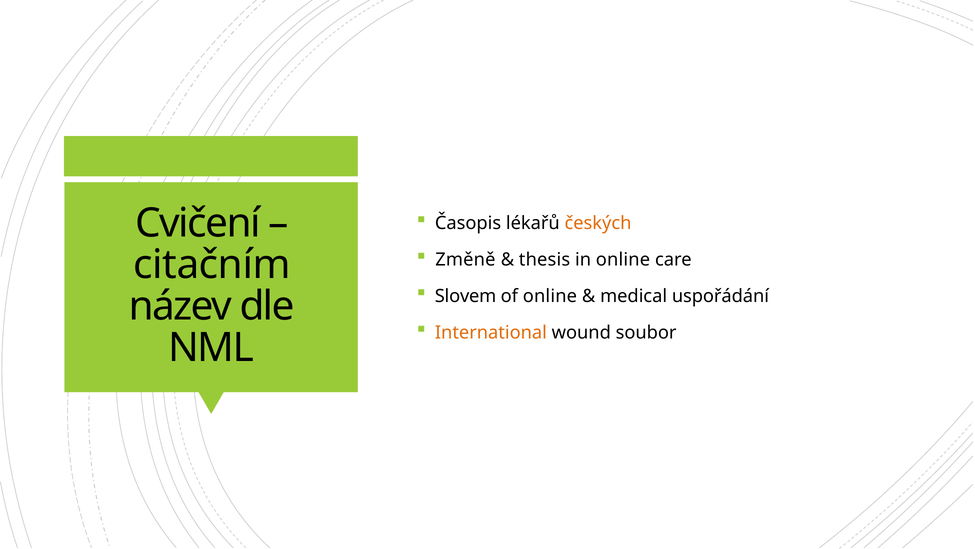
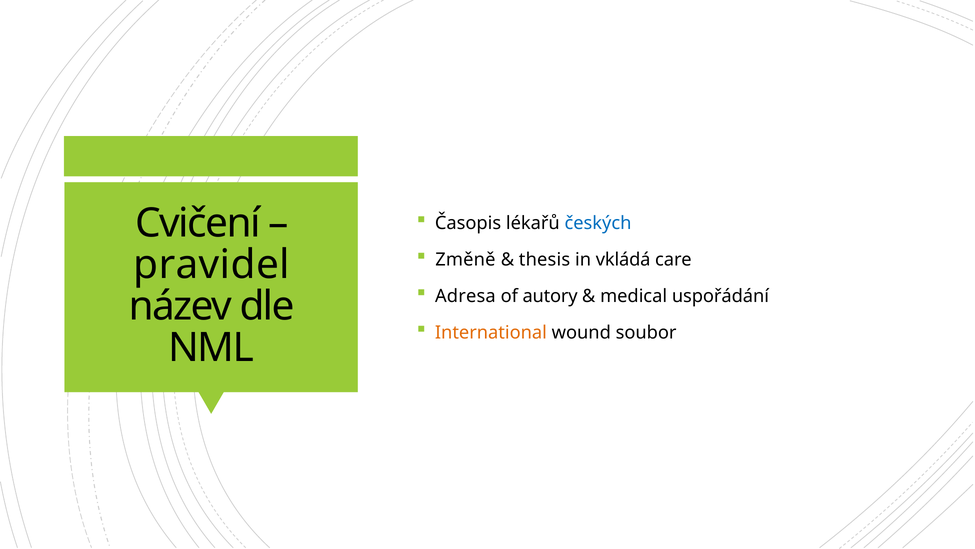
českých colour: orange -> blue (598, 223)
in online: online -> vkládá (623, 259)
citačním: citačním -> pravidel (212, 264)
Slovem: Slovem -> Adresa (465, 296)
of online: online -> autory (550, 296)
